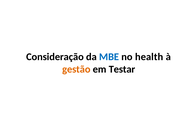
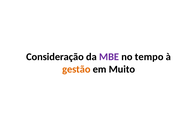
MBE colour: blue -> purple (109, 57)
health: health -> tempo (149, 57)
Testar: Testar -> Muito (122, 69)
